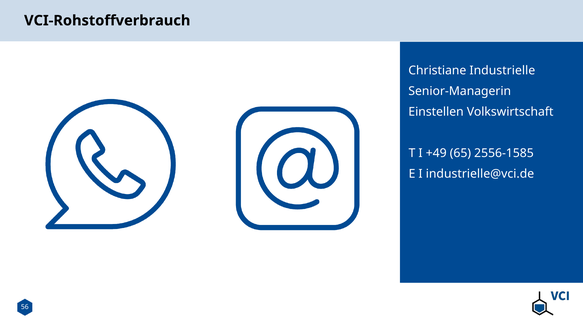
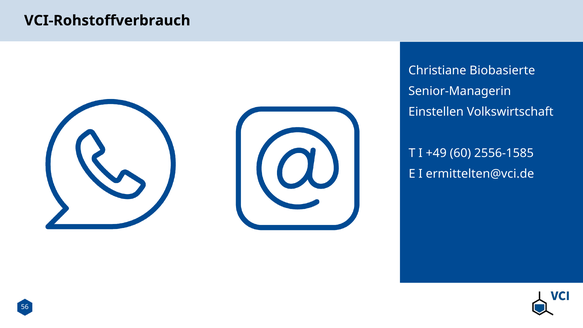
Industrielle: Industrielle -> Biobasierte (502, 71)
65: 65 -> 60 (460, 153)
industrielle@vci.de: industrielle@vci.de -> ermittelten@vci.de (480, 174)
